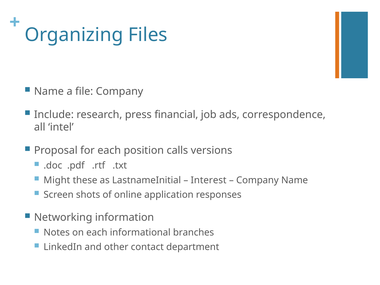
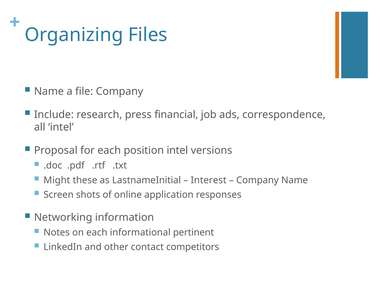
position calls: calls -> intel (177, 150)
branches: branches -> pertinent (194, 233)
department: department -> competitors (193, 247)
